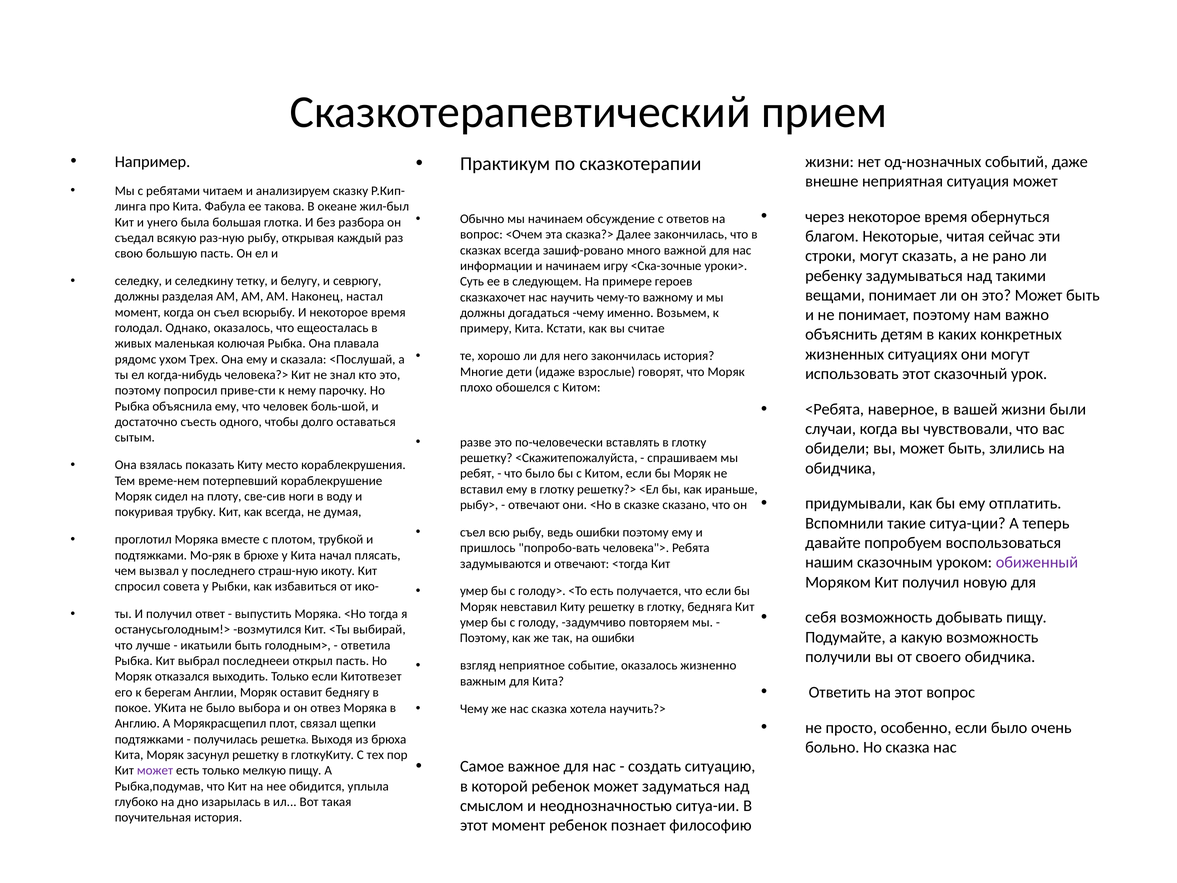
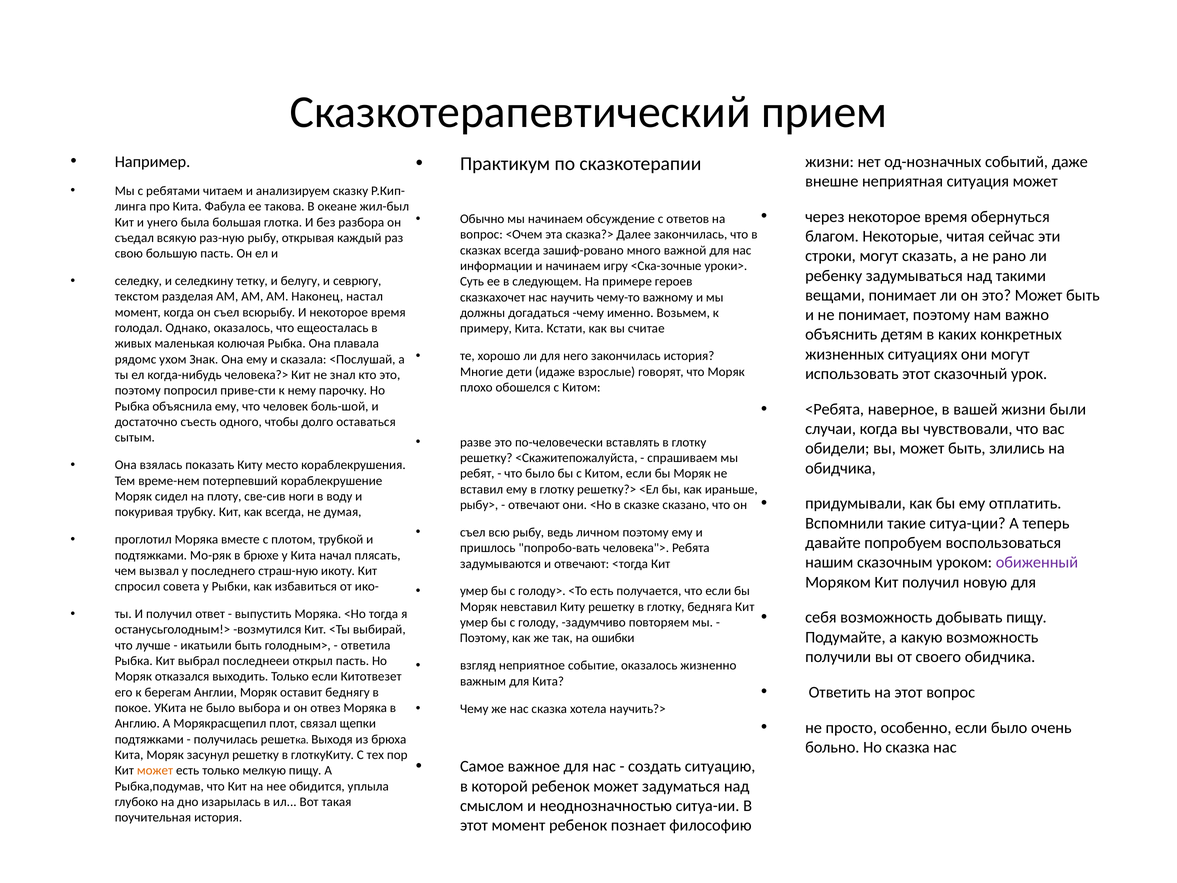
должны: должны -> текстом (137, 297)
Трех: Трех -> Знак (204, 359)
ведь ошибки: ошибки -> личном (598, 532)
может colour: purple -> orange (155, 770)
